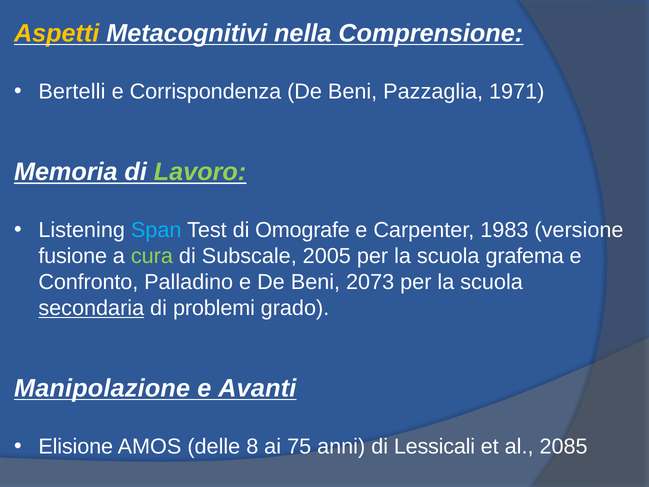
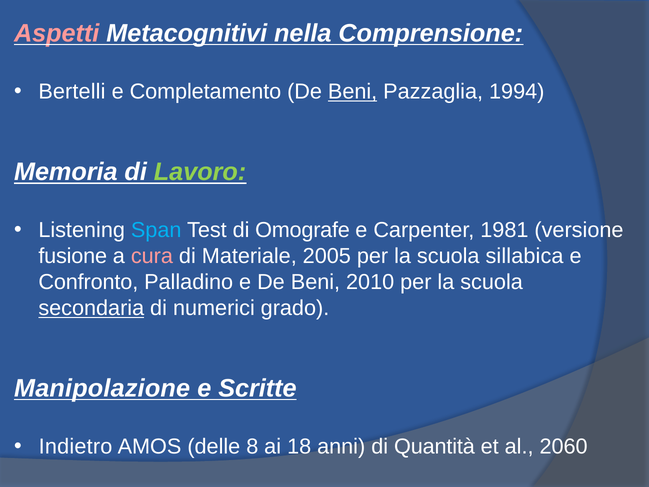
Aspetti colour: yellow -> pink (57, 33)
Corrispondenza: Corrispondenza -> Completamento (205, 92)
Beni underline: none -> present (353, 92)
1971: 1971 -> 1994 (517, 92)
1983: 1983 -> 1981 (504, 230)
cura colour: light green -> pink (152, 256)
Subscale: Subscale -> Materiale (249, 256)
grafema: grafema -> sillabica (525, 256)
2073: 2073 -> 2010 (370, 282)
problemi: problemi -> numerici (214, 308)
Avanti: Avanti -> Scritte (257, 388)
Elisione: Elisione -> Indietro (76, 447)
75: 75 -> 18 (299, 447)
Lessicali: Lessicali -> Quantità (434, 447)
2085: 2085 -> 2060 (564, 447)
